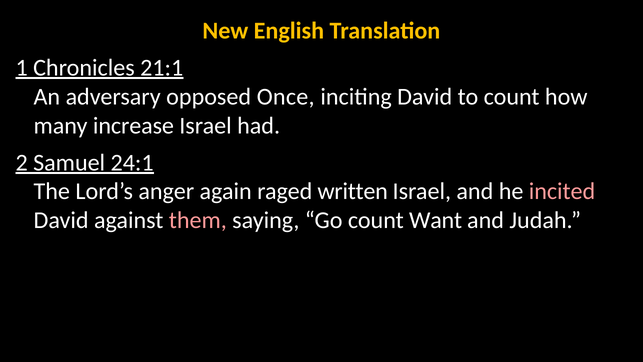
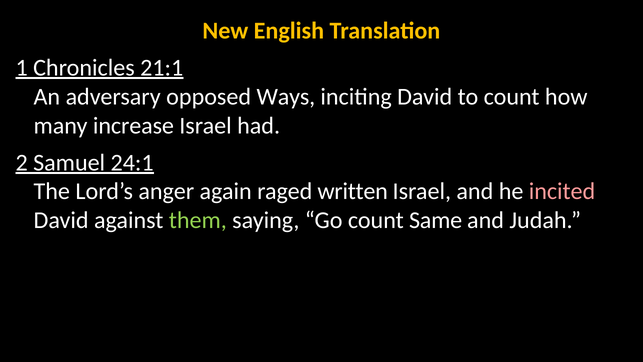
Once: Once -> Ways (286, 97)
them colour: pink -> light green (198, 220)
Want: Want -> Same (436, 220)
